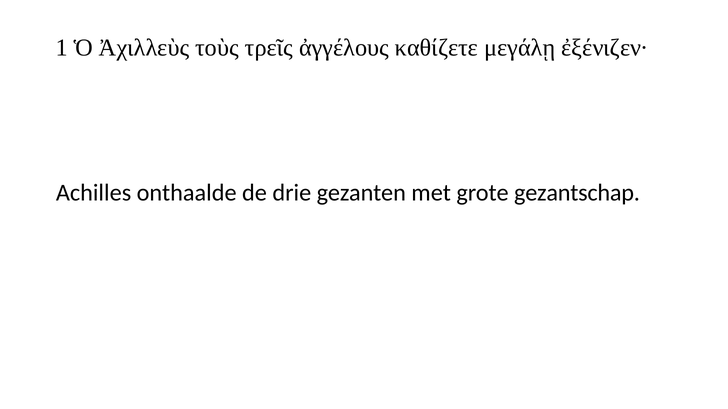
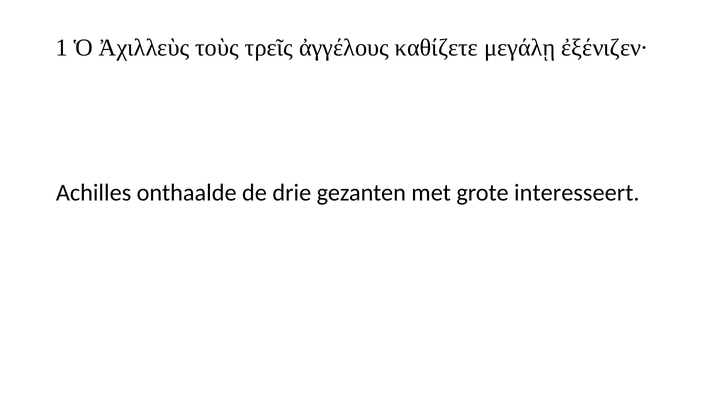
gezantschap: gezantschap -> interesseert (577, 193)
